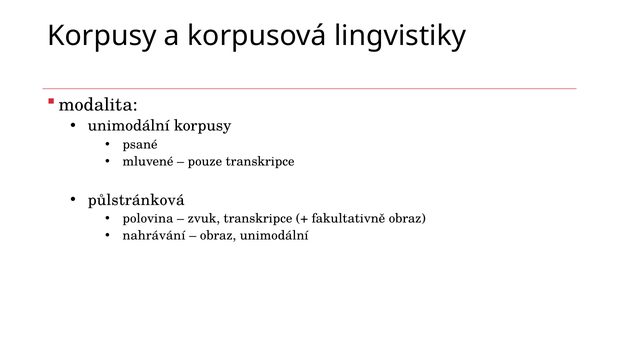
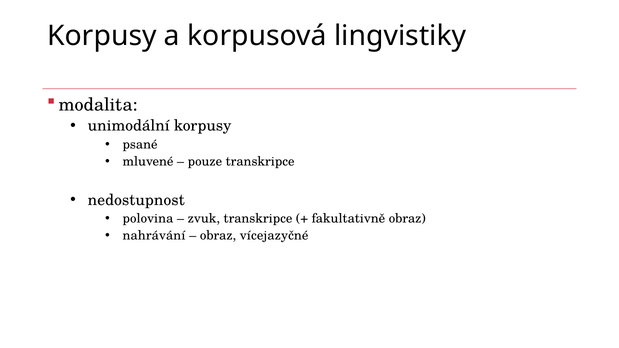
půlstránková: půlstránková -> nedostupnost (136, 200)
obraz unimodální: unimodální -> vícejazyčné (274, 236)
